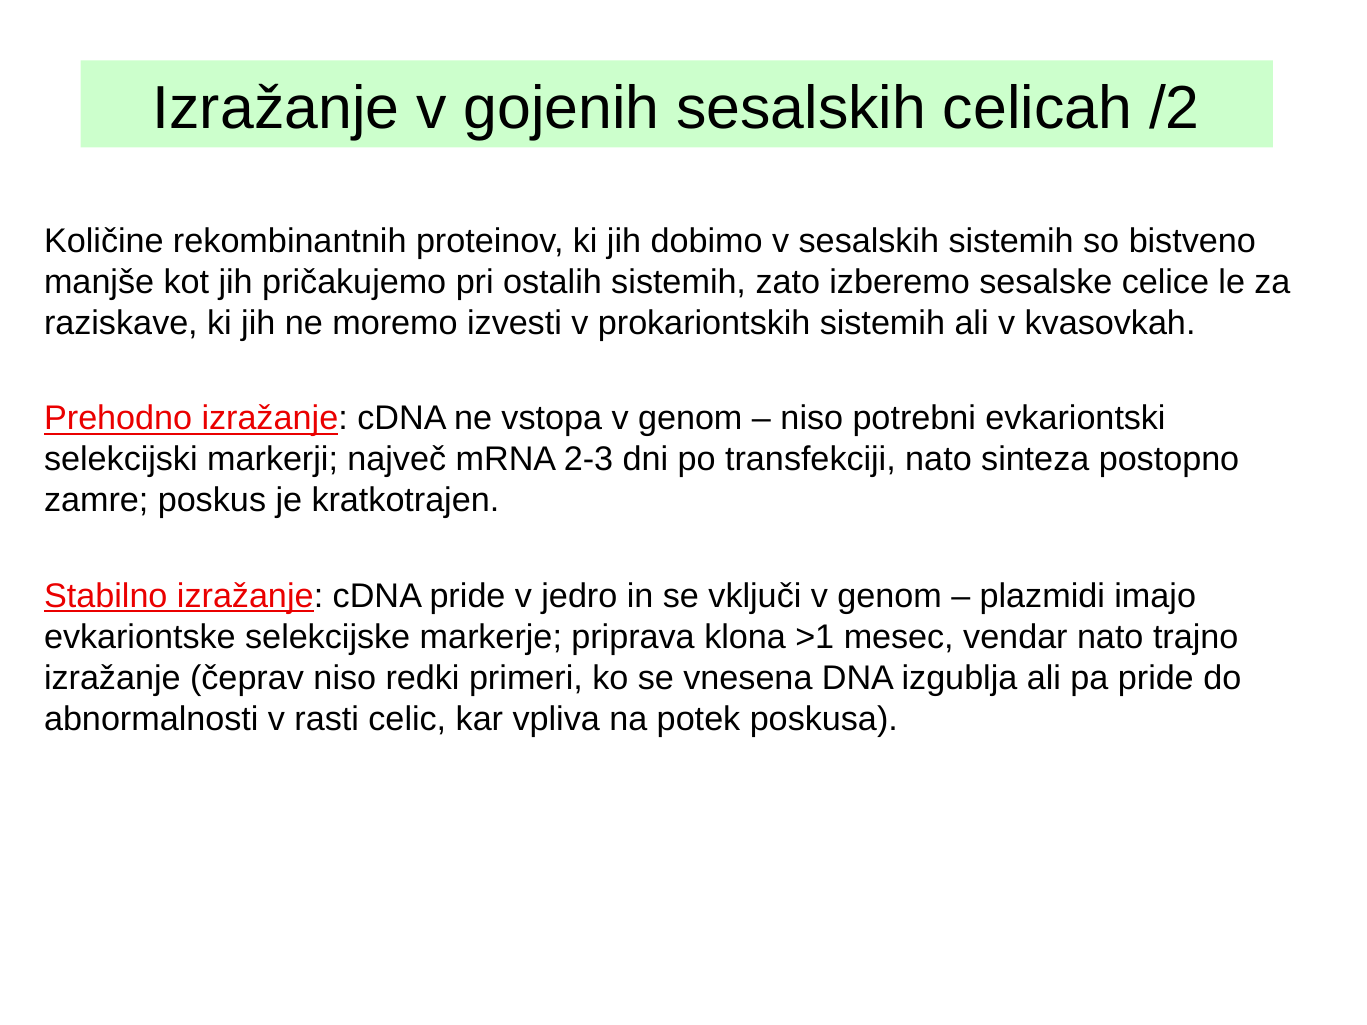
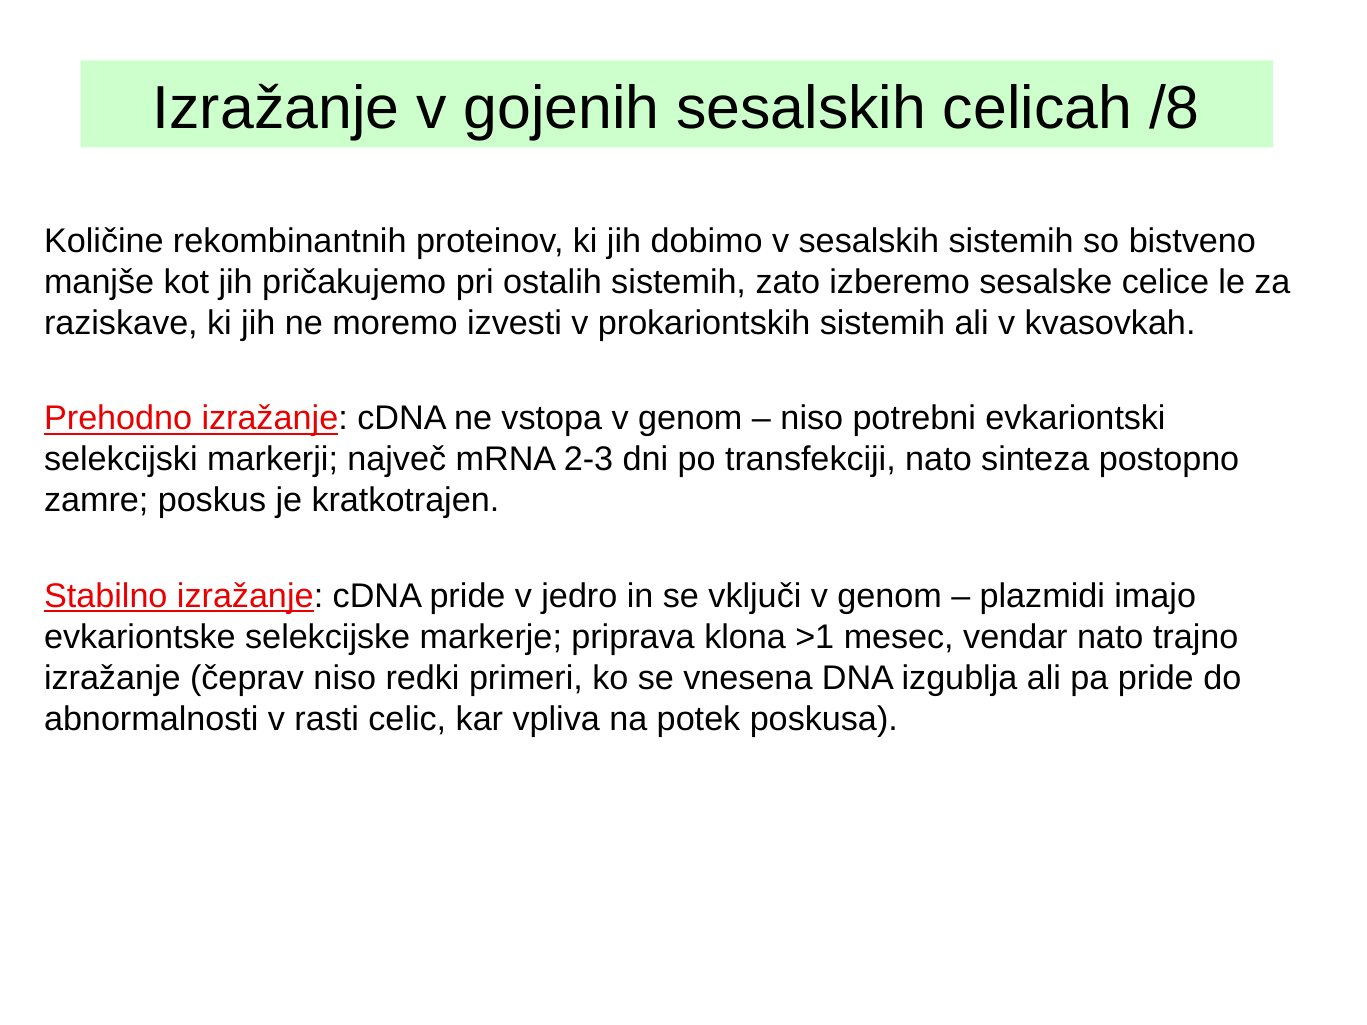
/2: /2 -> /8 (1174, 108)
